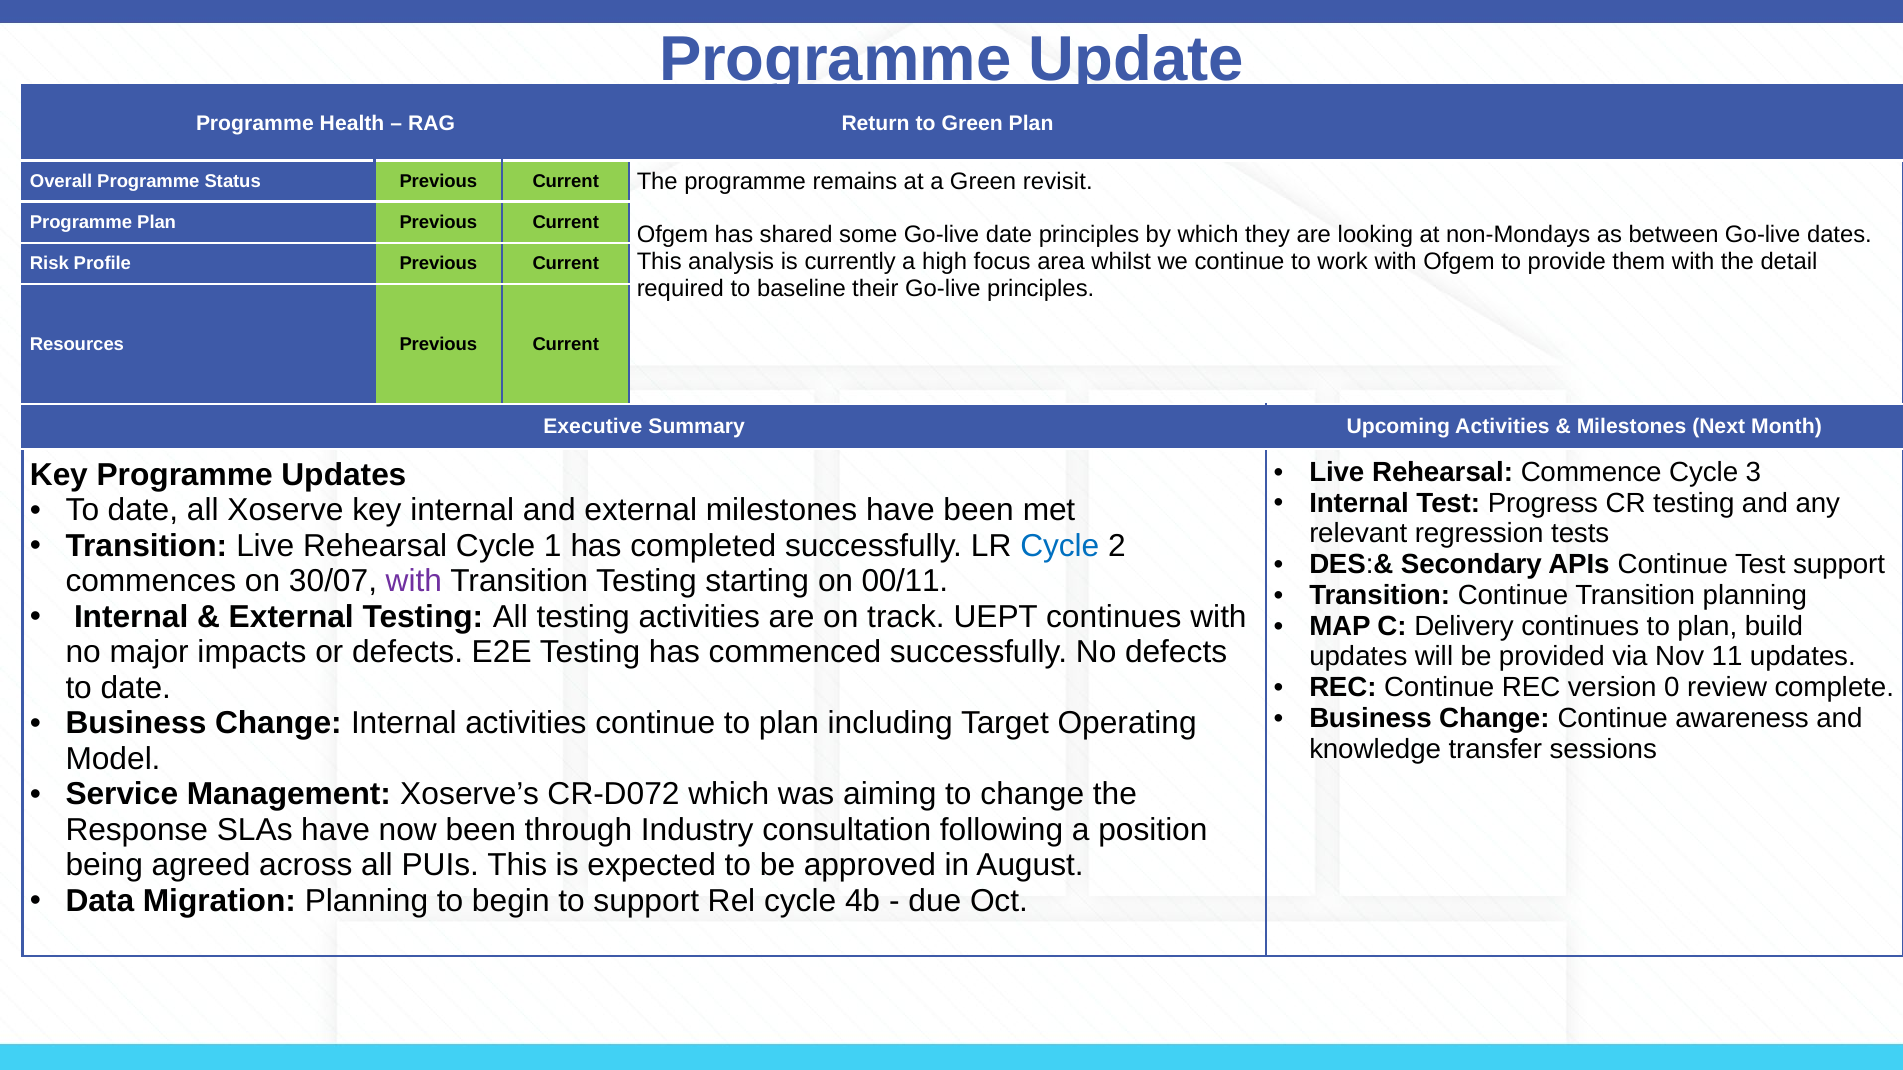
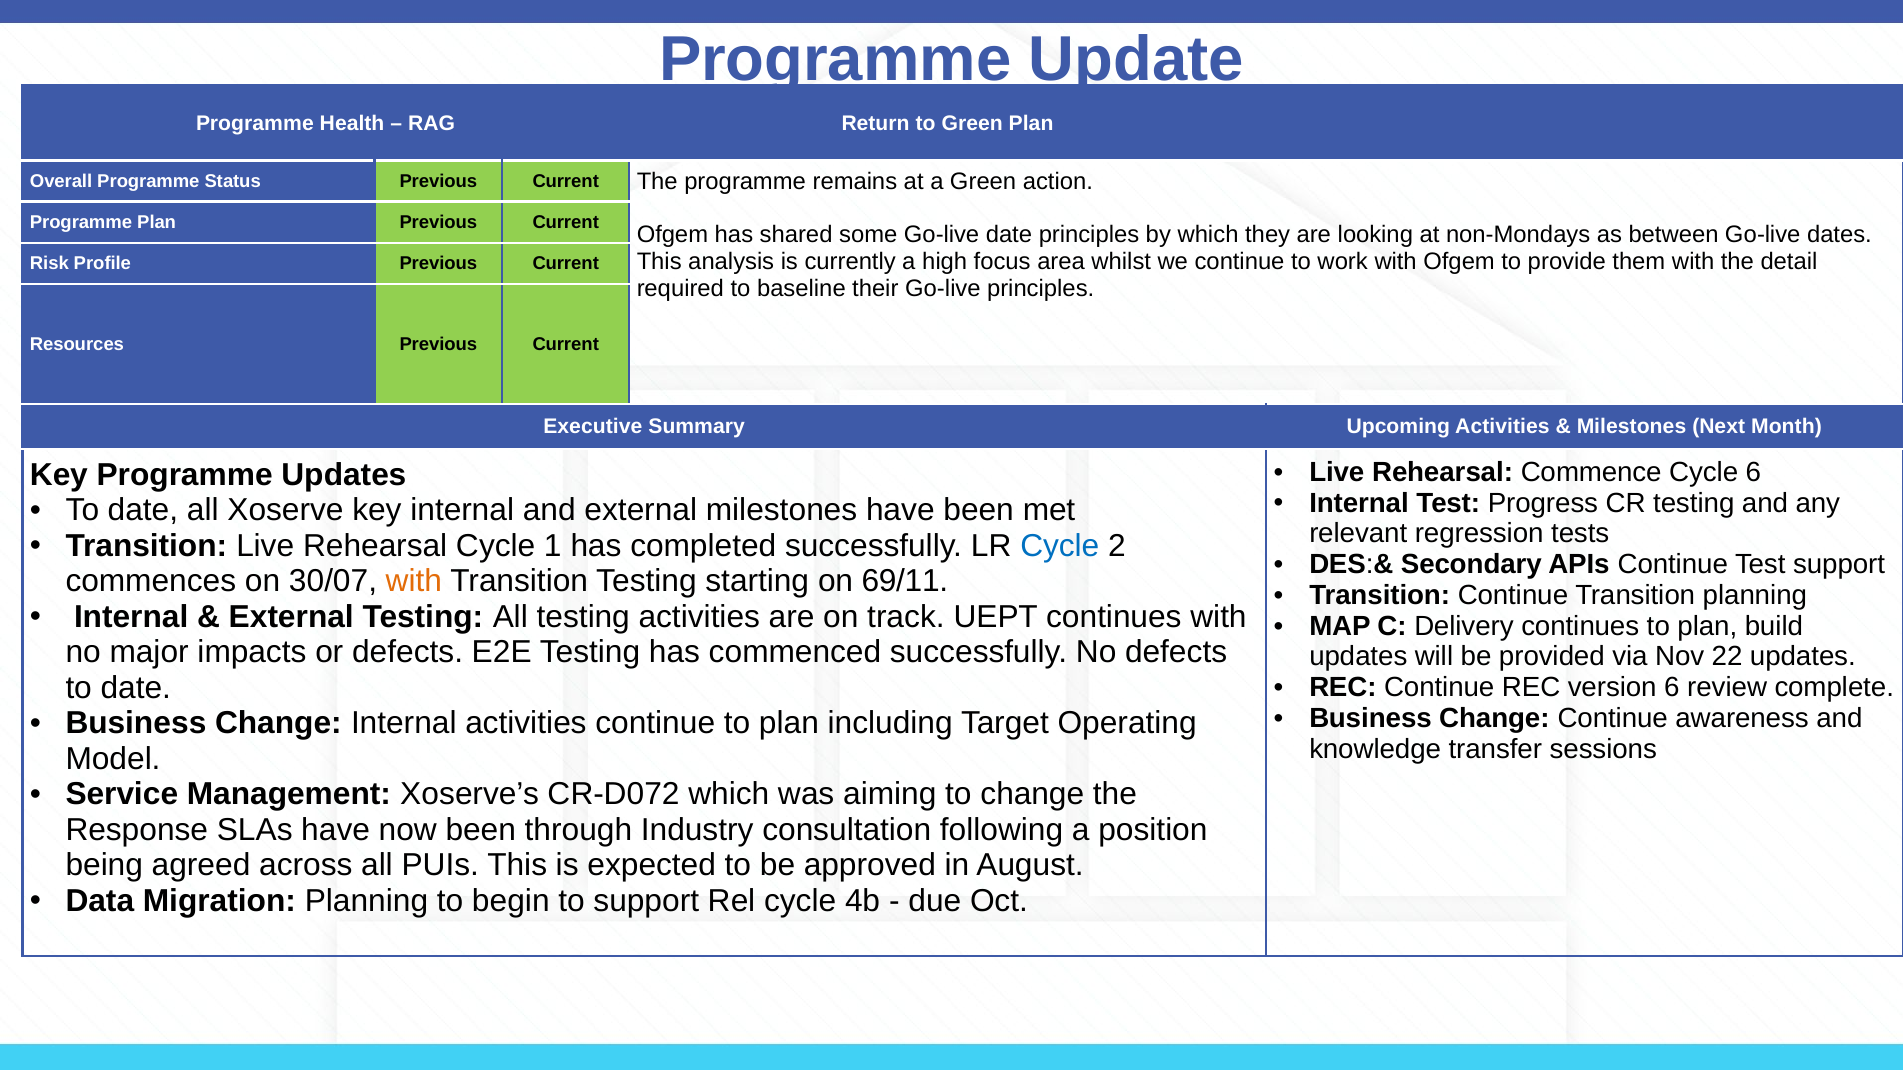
revisit: revisit -> action (1058, 182)
Cycle 3: 3 -> 6 (1753, 472)
with colour: purple -> orange (414, 581)
00/11: 00/11 -> 69/11 (905, 581)
11: 11 -> 22 (1727, 657)
version 0: 0 -> 6 (1672, 688)
